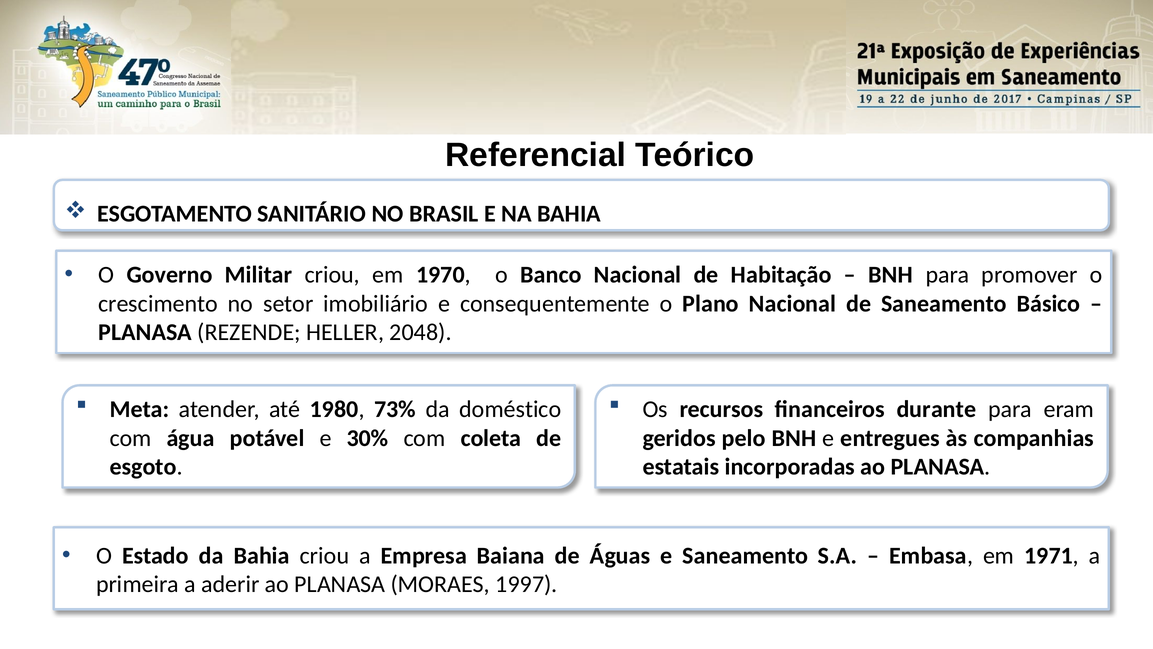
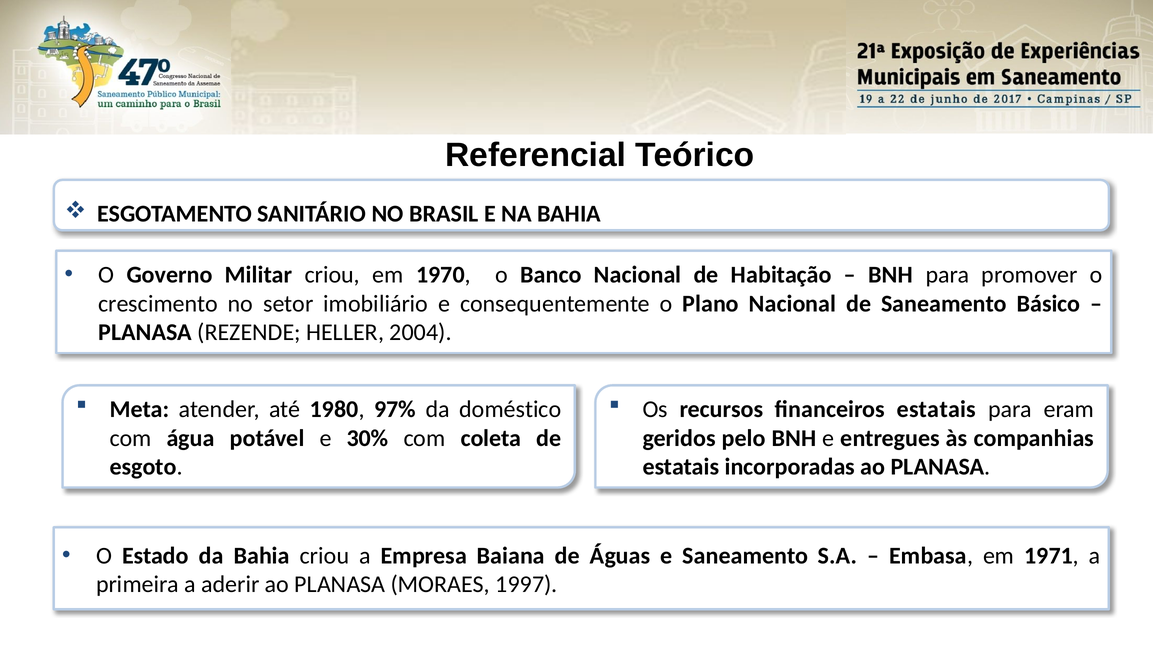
2048: 2048 -> 2004 (421, 332)
73%: 73% -> 97% (395, 409)
financeiros durante: durante -> estatais (936, 409)
